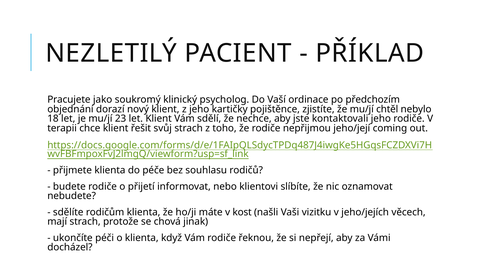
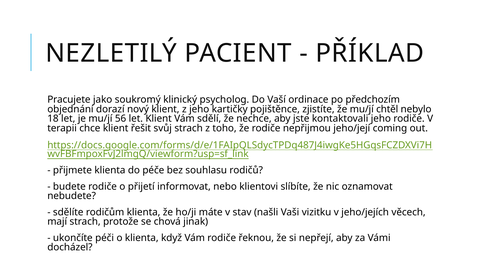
23: 23 -> 56 (121, 119)
kost: kost -> stav (242, 212)
